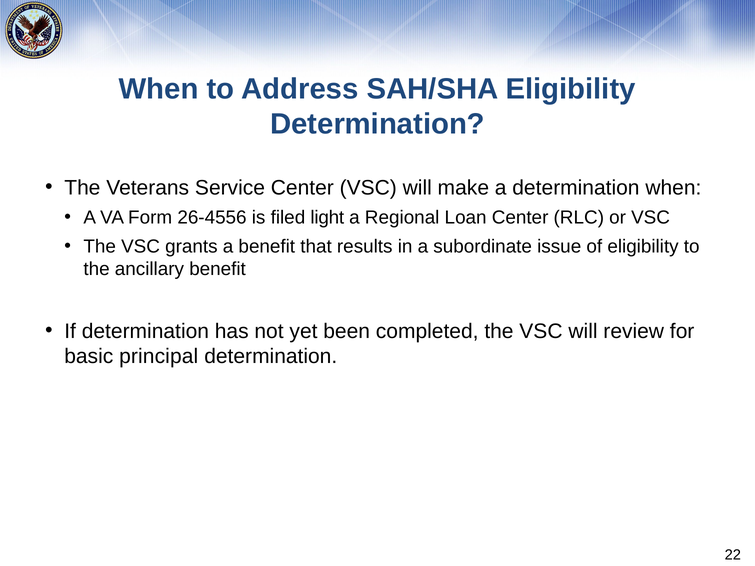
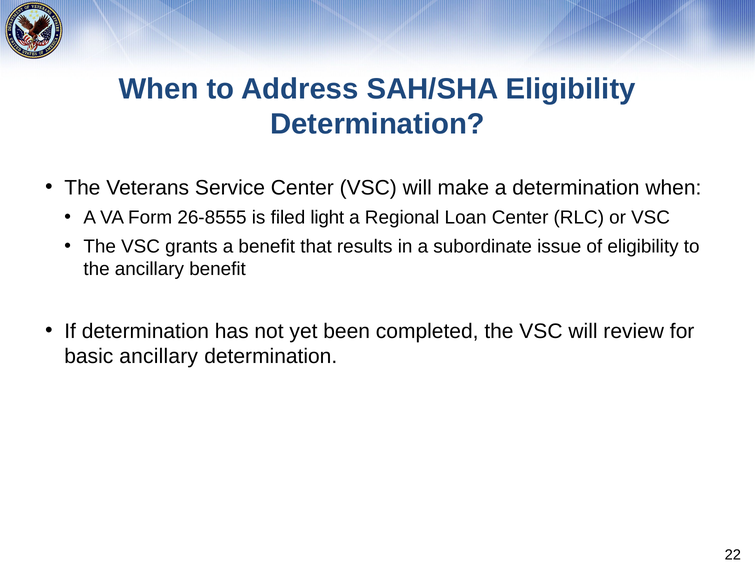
26-4556: 26-4556 -> 26-8555 (212, 218)
basic principal: principal -> ancillary (159, 356)
